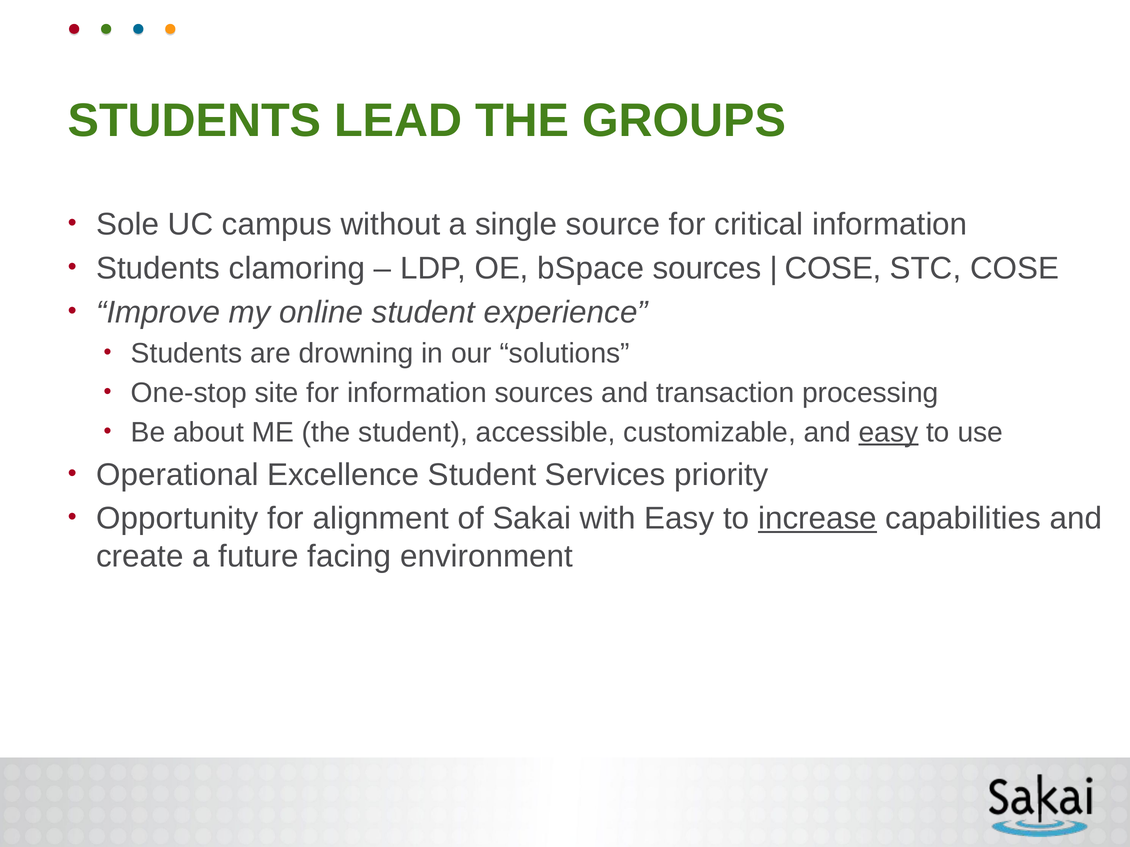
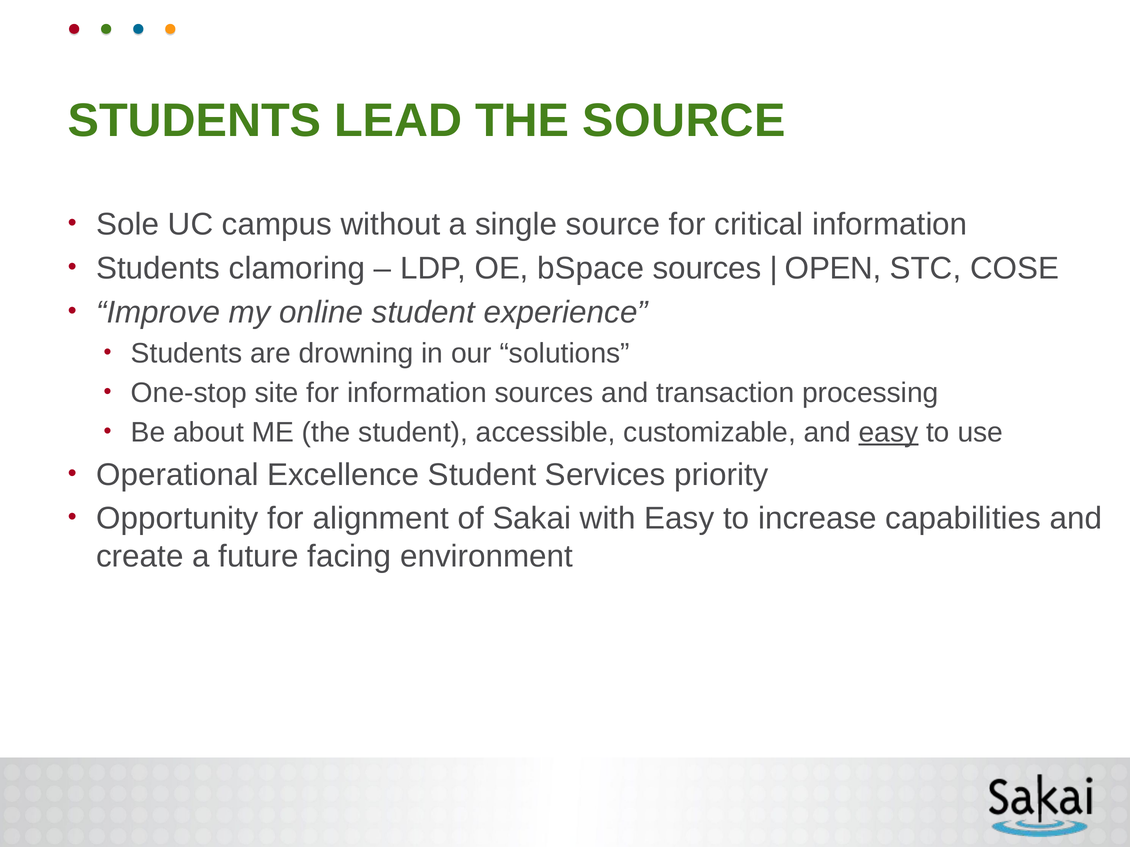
THE GROUPS: GROUPS -> SOURCE (684, 121)
COSE: COSE -> OPEN (833, 268)
increase underline: present -> none (817, 519)
